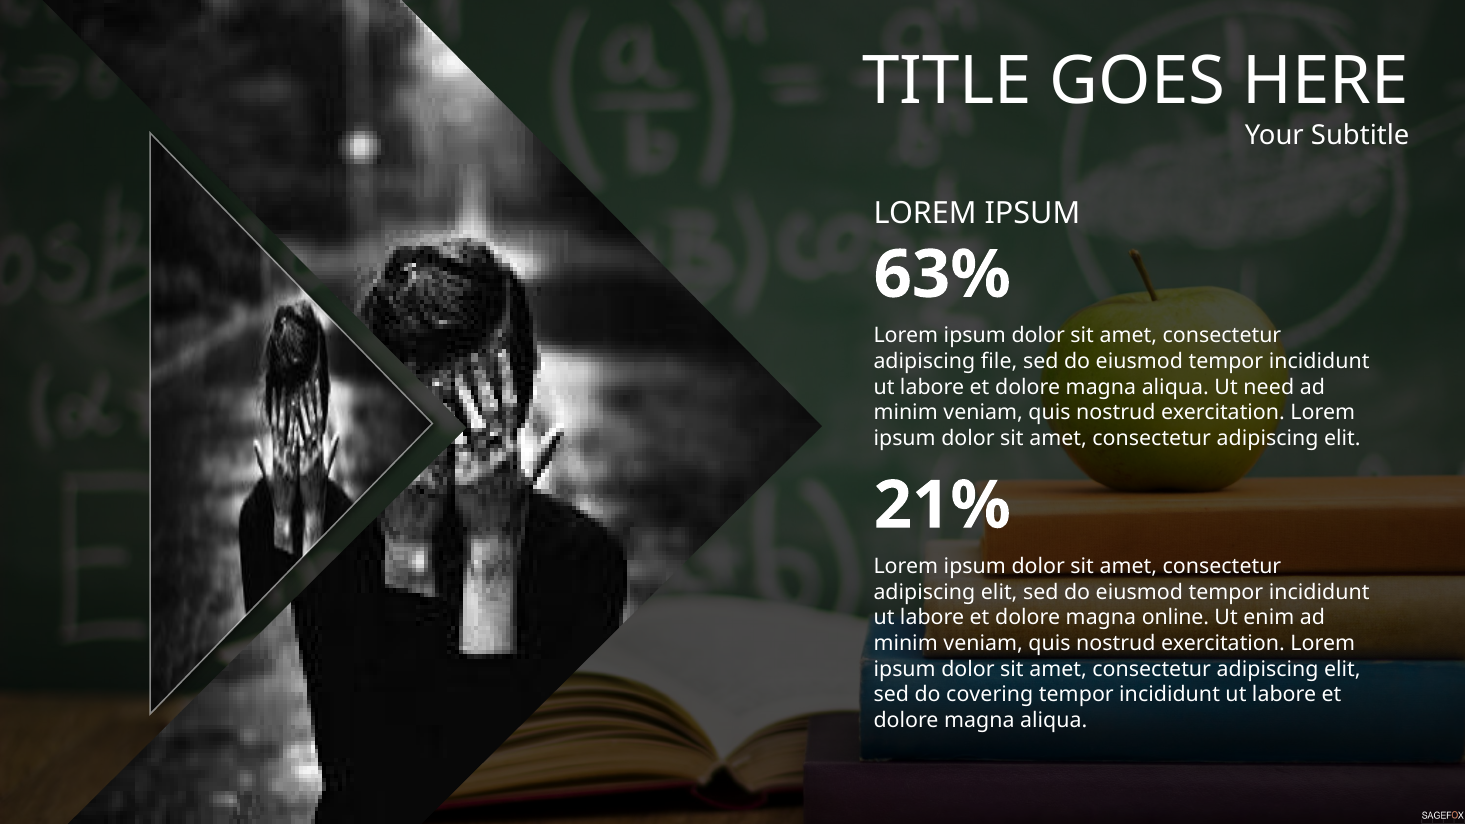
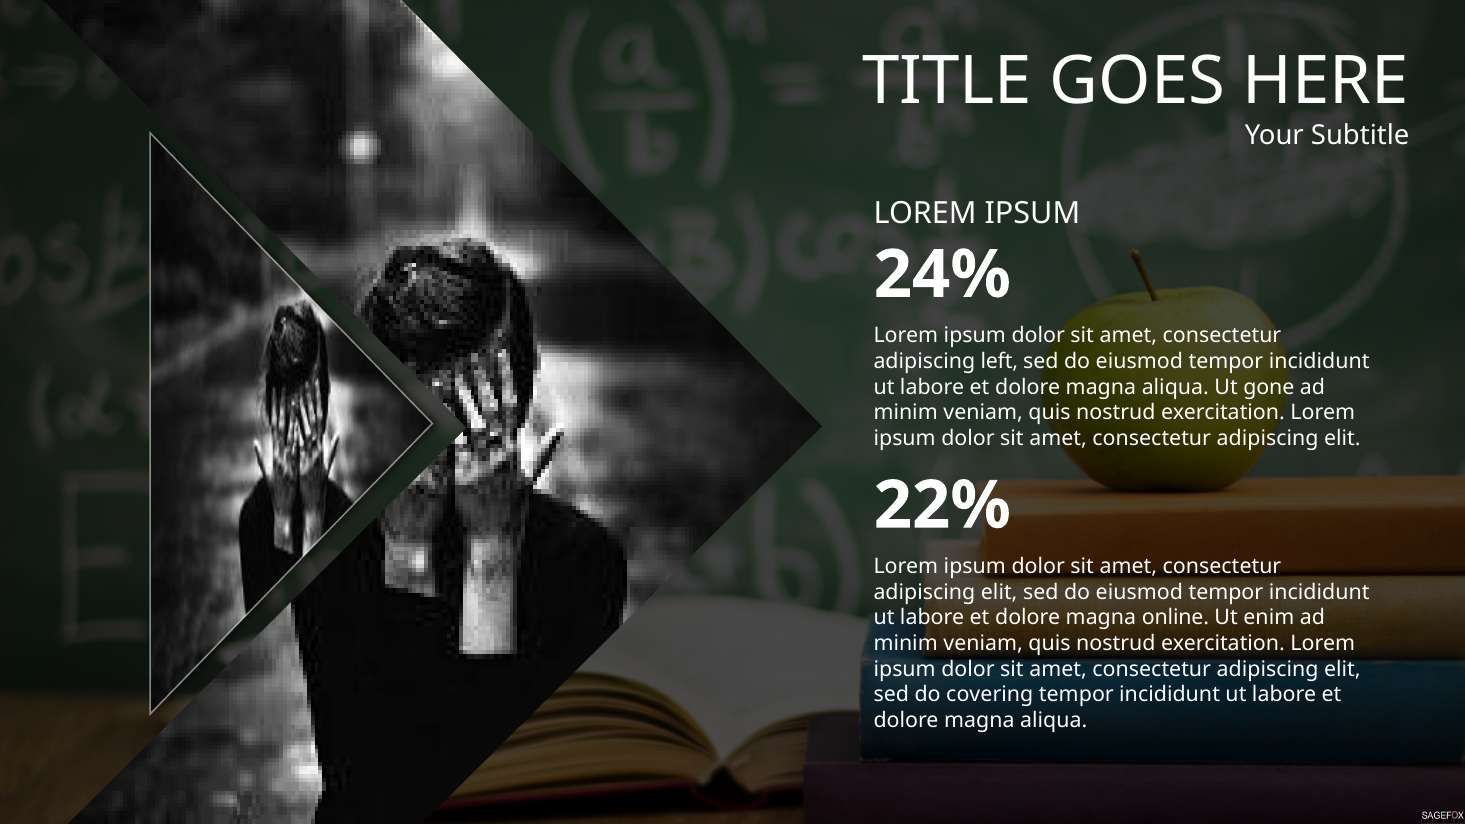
63%: 63% -> 24% (942, 275)
file: file -> left (999, 361)
need: need -> gone (1269, 387)
21%: 21% -> 22% (942, 506)
